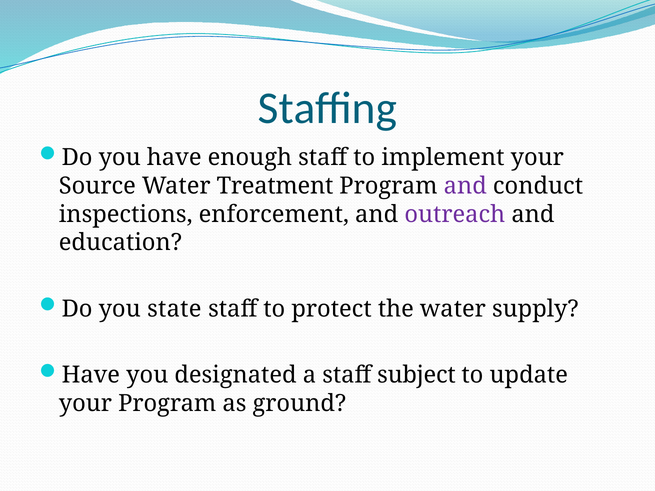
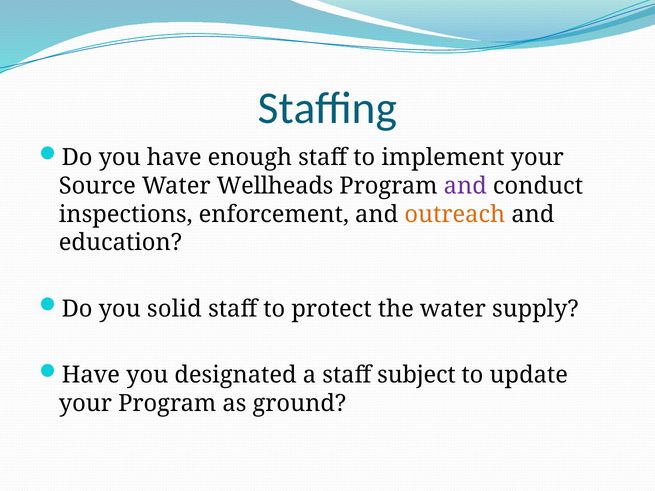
Treatment: Treatment -> Wellheads (275, 186)
outreach colour: purple -> orange (455, 214)
state: state -> solid (174, 309)
